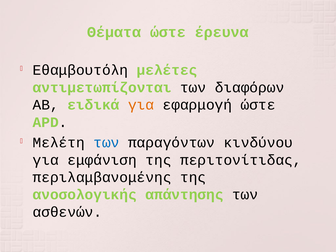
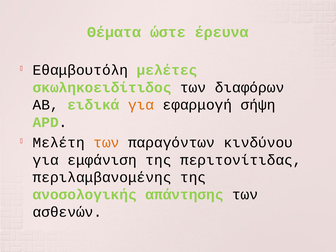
αντιμετωπίζονται: αντιμετωπίζονται -> σκωληκοειδίτιδος (102, 88)
εφαρμογή ώστε: ώστε -> σήψη (258, 105)
των colour: blue -> orange (106, 143)
